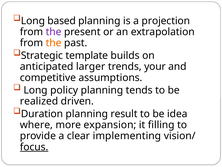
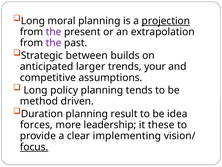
based: based -> moral (62, 21)
projection underline: none -> present (166, 21)
the colour: orange -> purple (54, 43)
template: template -> between (87, 55)
realized: realized -> method (39, 101)
where: where -> forces (36, 125)
expansion: expansion -> leadership (110, 125)
filling: filling -> these (161, 125)
